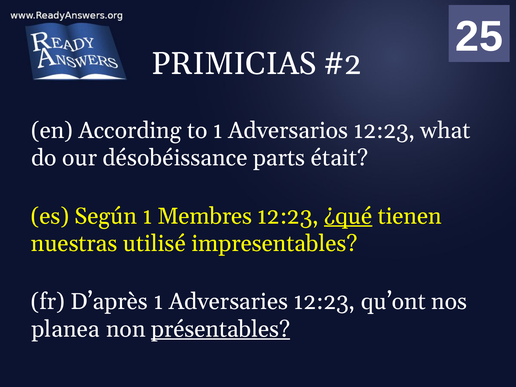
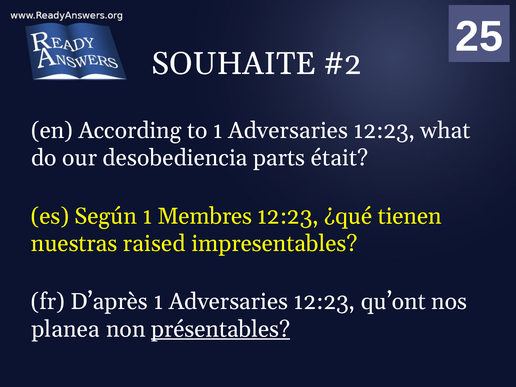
PRIMICIAS: PRIMICIAS -> SOUHAITE (234, 64)
to 1 Adversarios: Adversarios -> Adversaries (288, 131)
désobéissance: désobéissance -> desobediencia (175, 158)
¿qué underline: present -> none (348, 216)
utilisé: utilisé -> raised (154, 244)
